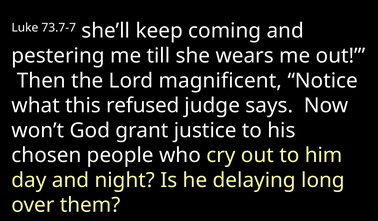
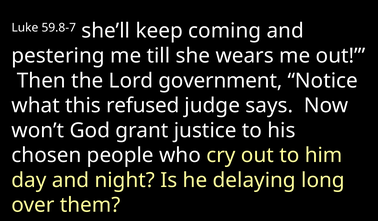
73.7-7: 73.7-7 -> 59.8-7 (59, 28)
magnificent: magnificent -> government (220, 81)
